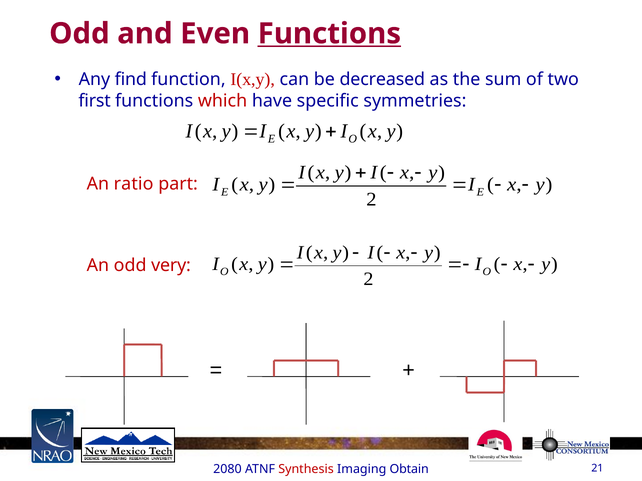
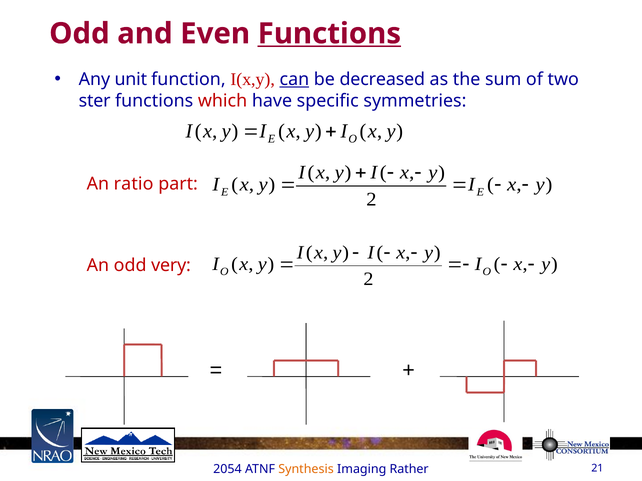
find: find -> unit (131, 79)
can underline: none -> present (294, 79)
first: first -> ster (95, 101)
2080: 2080 -> 2054 (227, 470)
Synthesis colour: red -> orange (306, 470)
Obtain: Obtain -> Rather (409, 470)
